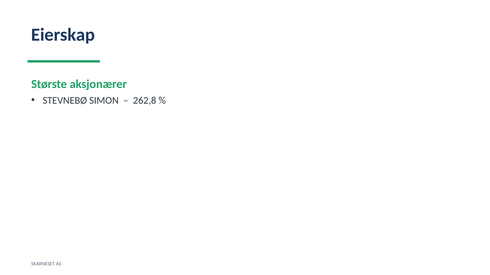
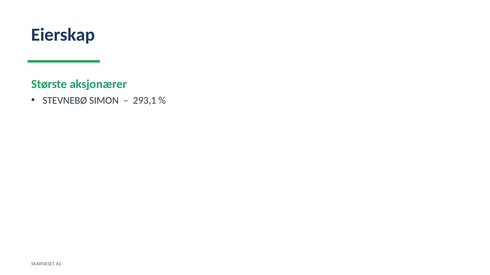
262,8: 262,8 -> 293,1 (145, 101)
